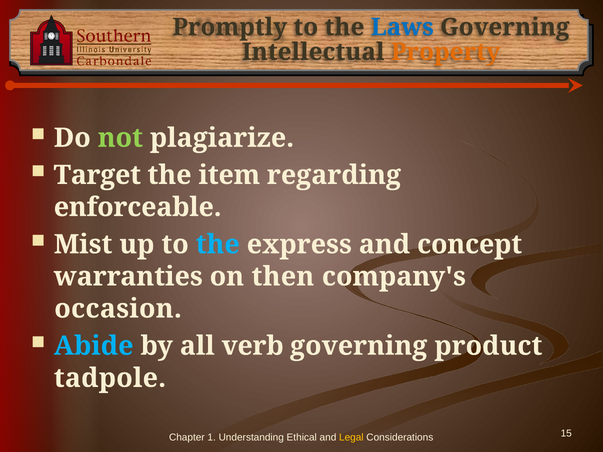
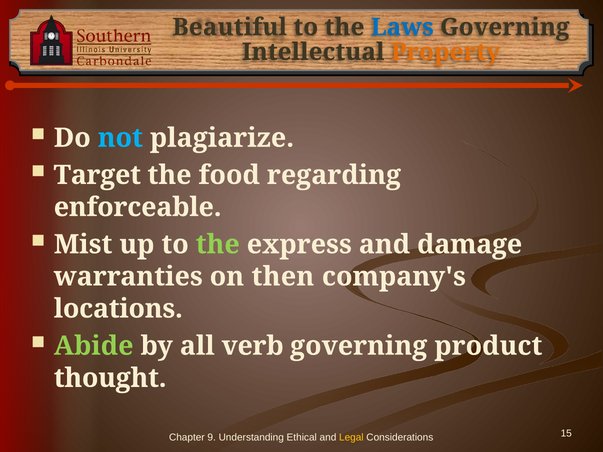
Promptly: Promptly -> Beautiful (230, 27)
not colour: light green -> light blue (120, 138)
item: item -> food (229, 175)
the colour: light blue -> light green (218, 245)
concept: concept -> damage (470, 245)
occasion: occasion -> locations (118, 309)
Abide colour: light blue -> light green (94, 346)
tadpole: tadpole -> thought (110, 378)
1: 1 -> 9 (212, 438)
